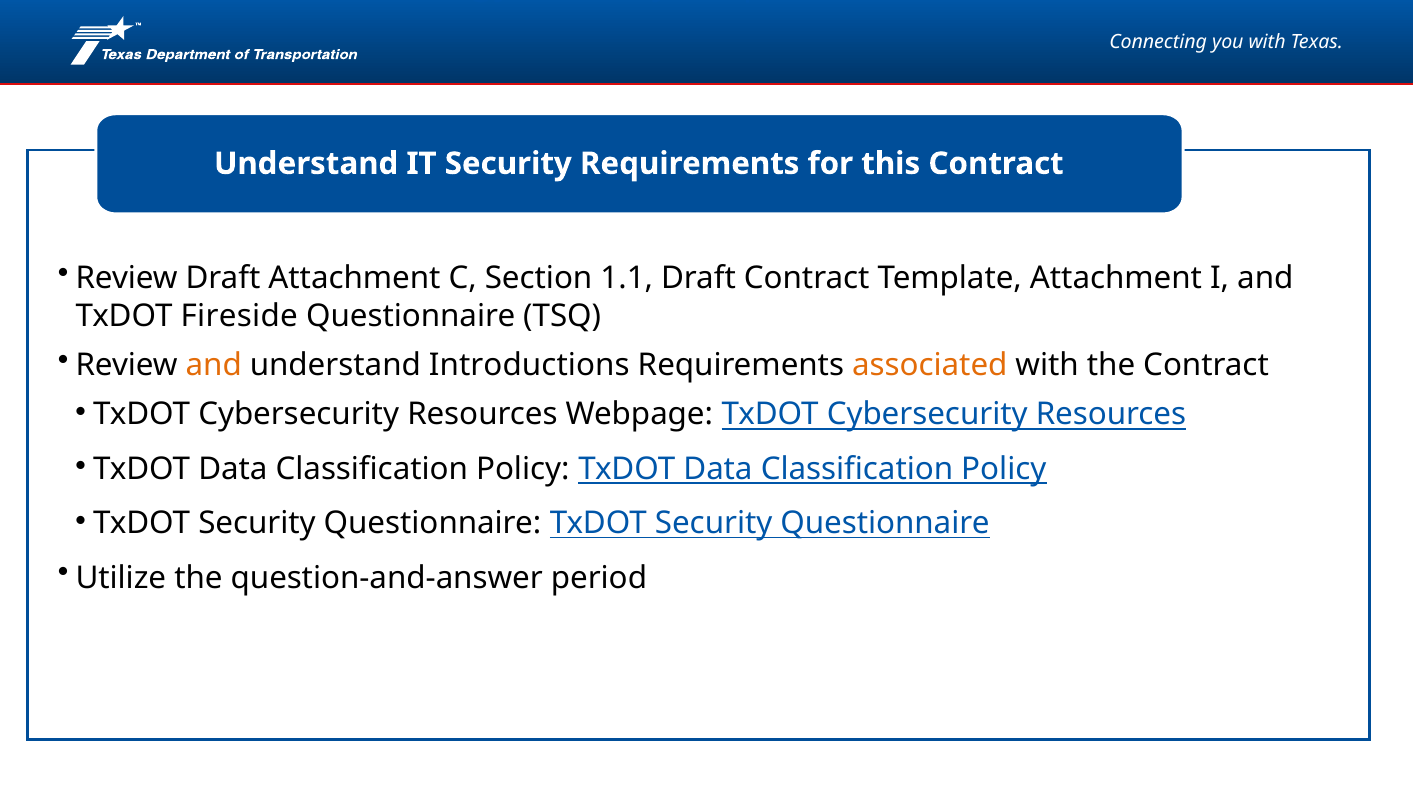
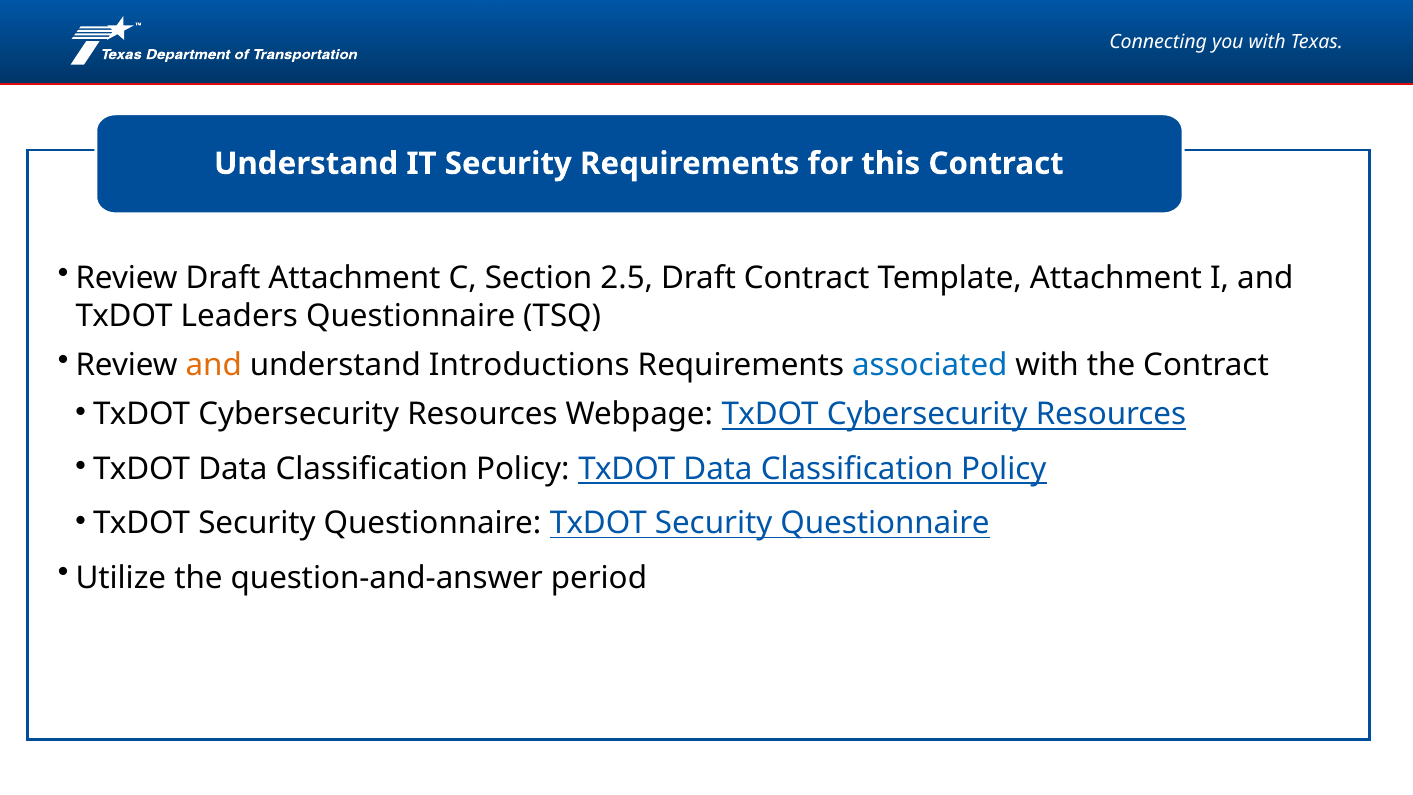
1.1: 1.1 -> 2.5 (627, 278)
Fireside: Fireside -> Leaders (239, 316)
associated colour: orange -> blue (930, 365)
